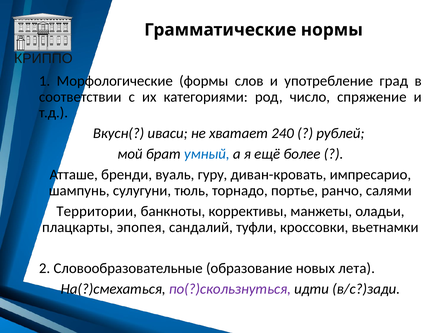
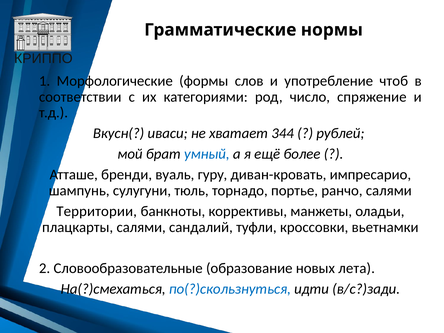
град: град -> чтоб (394, 81)
240: 240 -> 344 (283, 133)
плацкарты эпопея: эпопея -> салями (141, 227)
по(?)скользнуться colour: purple -> blue (230, 289)
